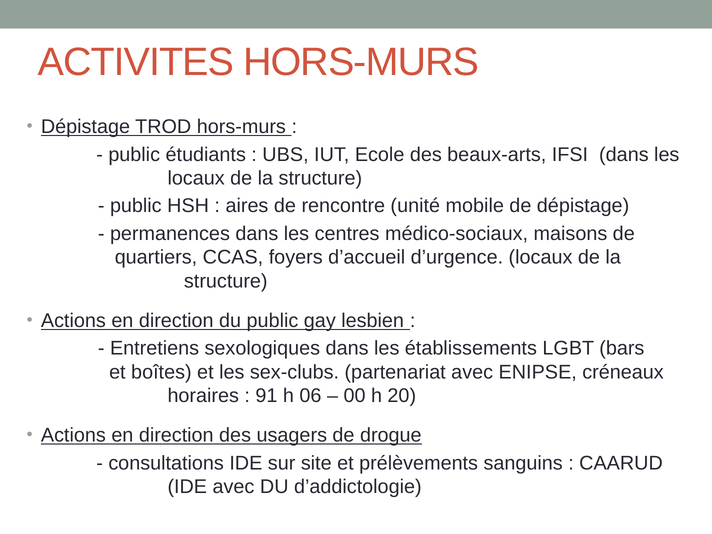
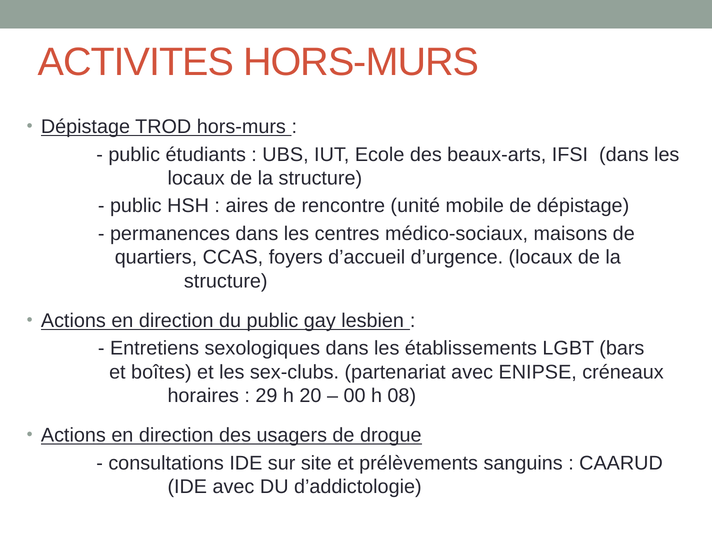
91: 91 -> 29 (266, 396)
06: 06 -> 20 (310, 396)
20: 20 -> 08 (402, 396)
